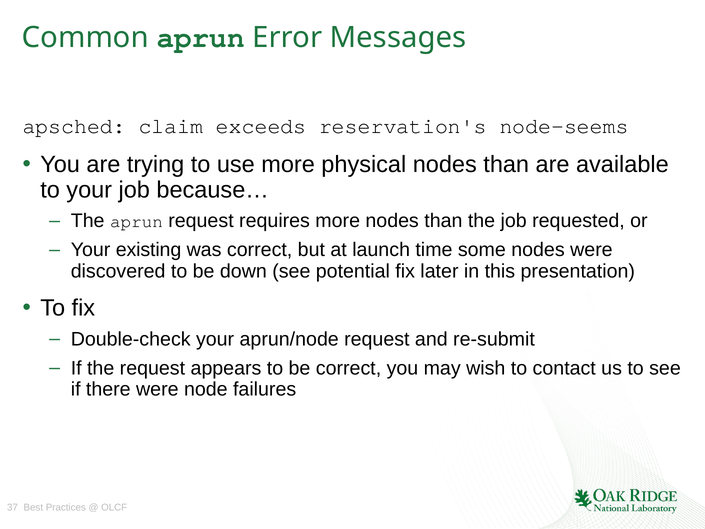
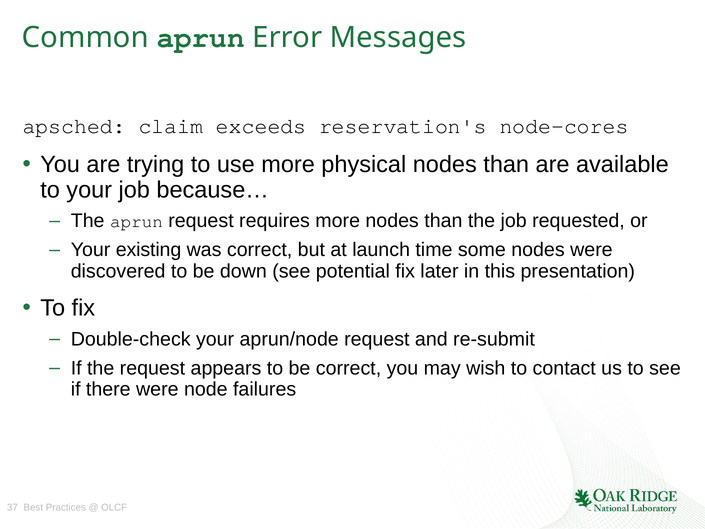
node-seems: node-seems -> node-cores (564, 126)
